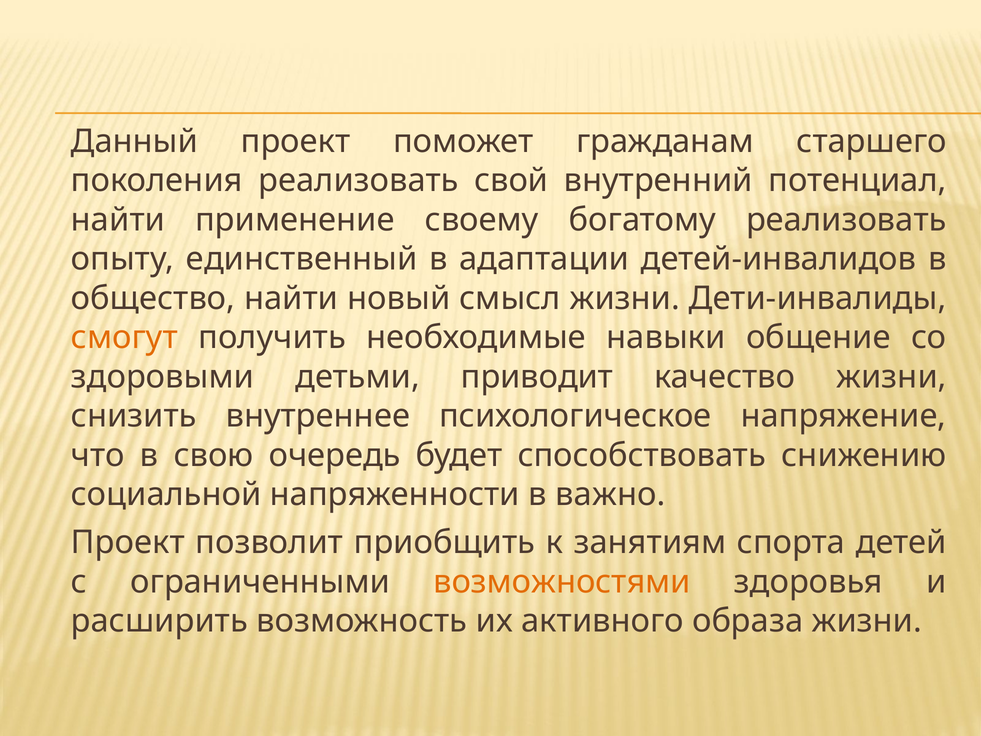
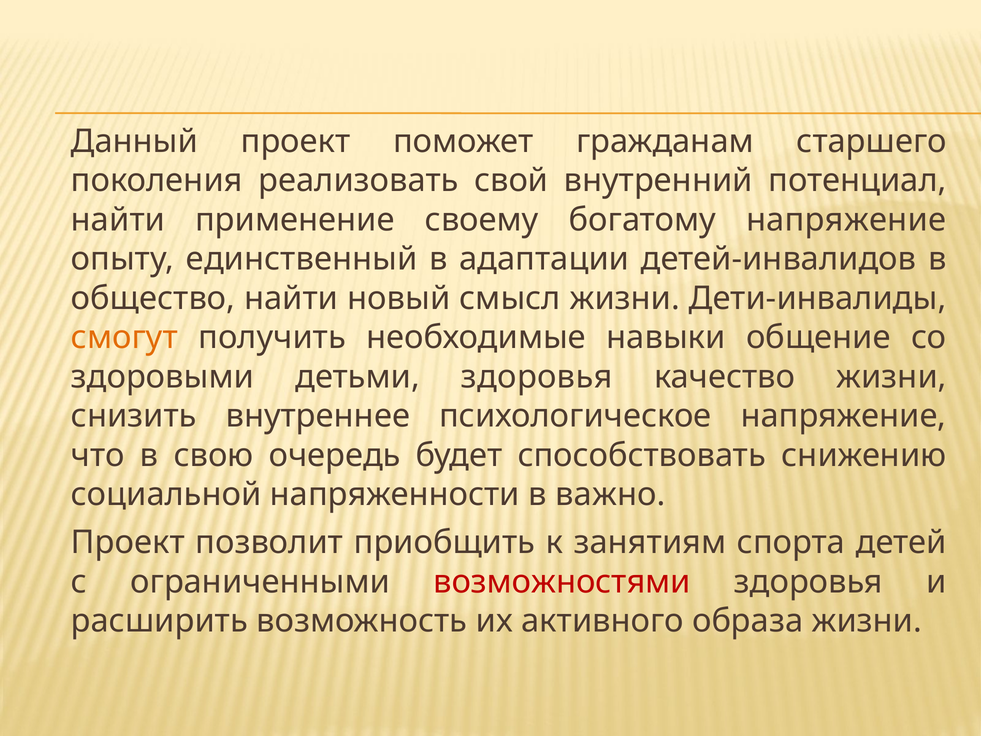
богатому реализовать: реализовать -> напряжение (846, 220)
детьми приводит: приводит -> здоровья (537, 377)
возможностями colour: orange -> red (562, 582)
